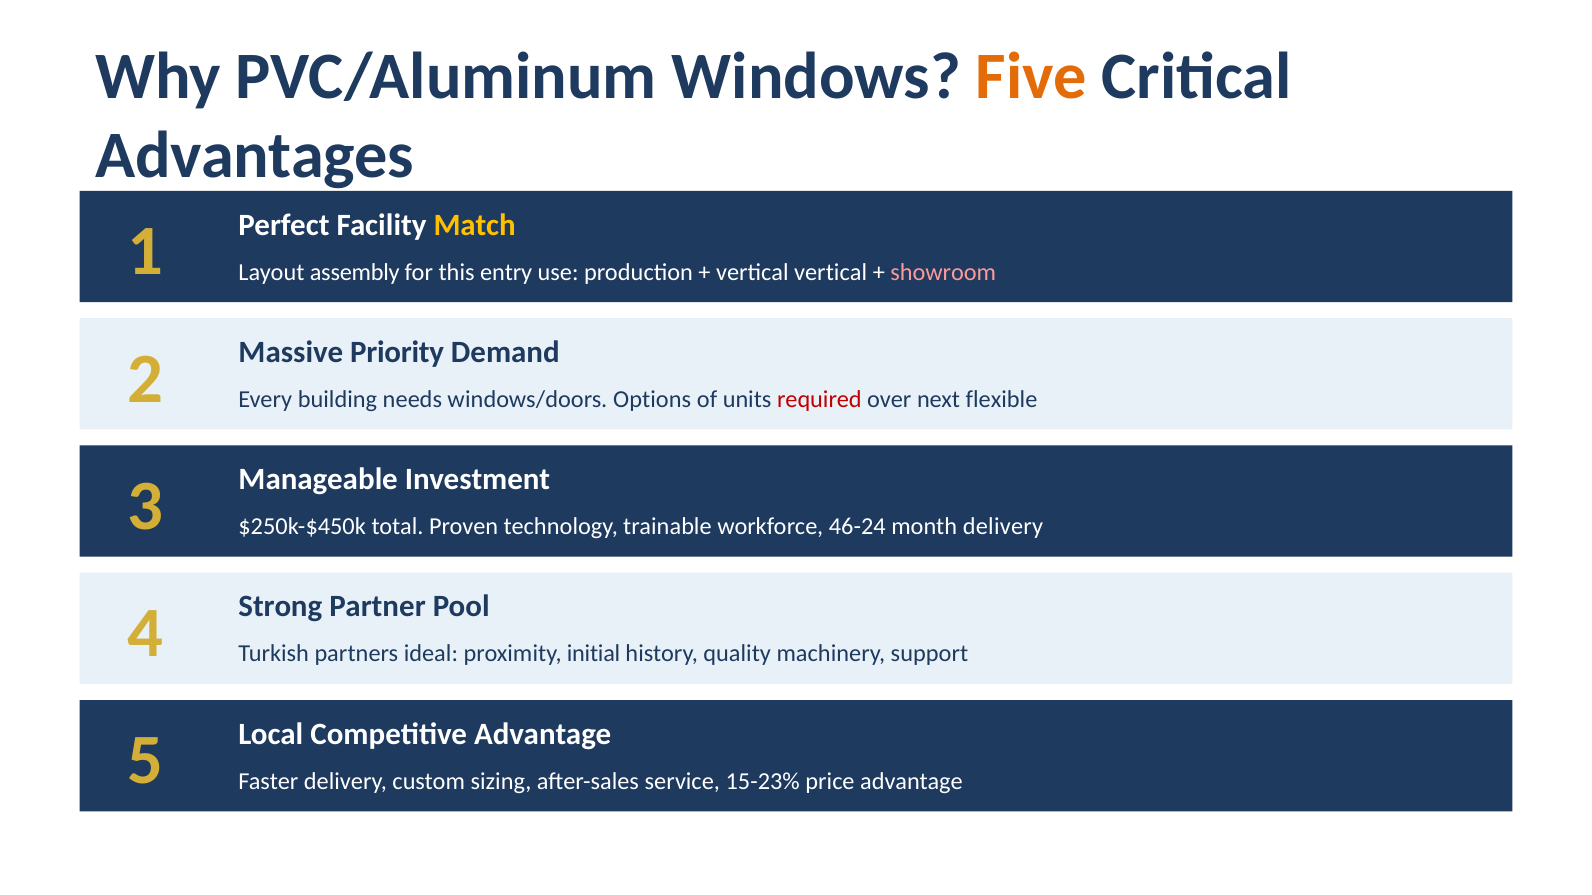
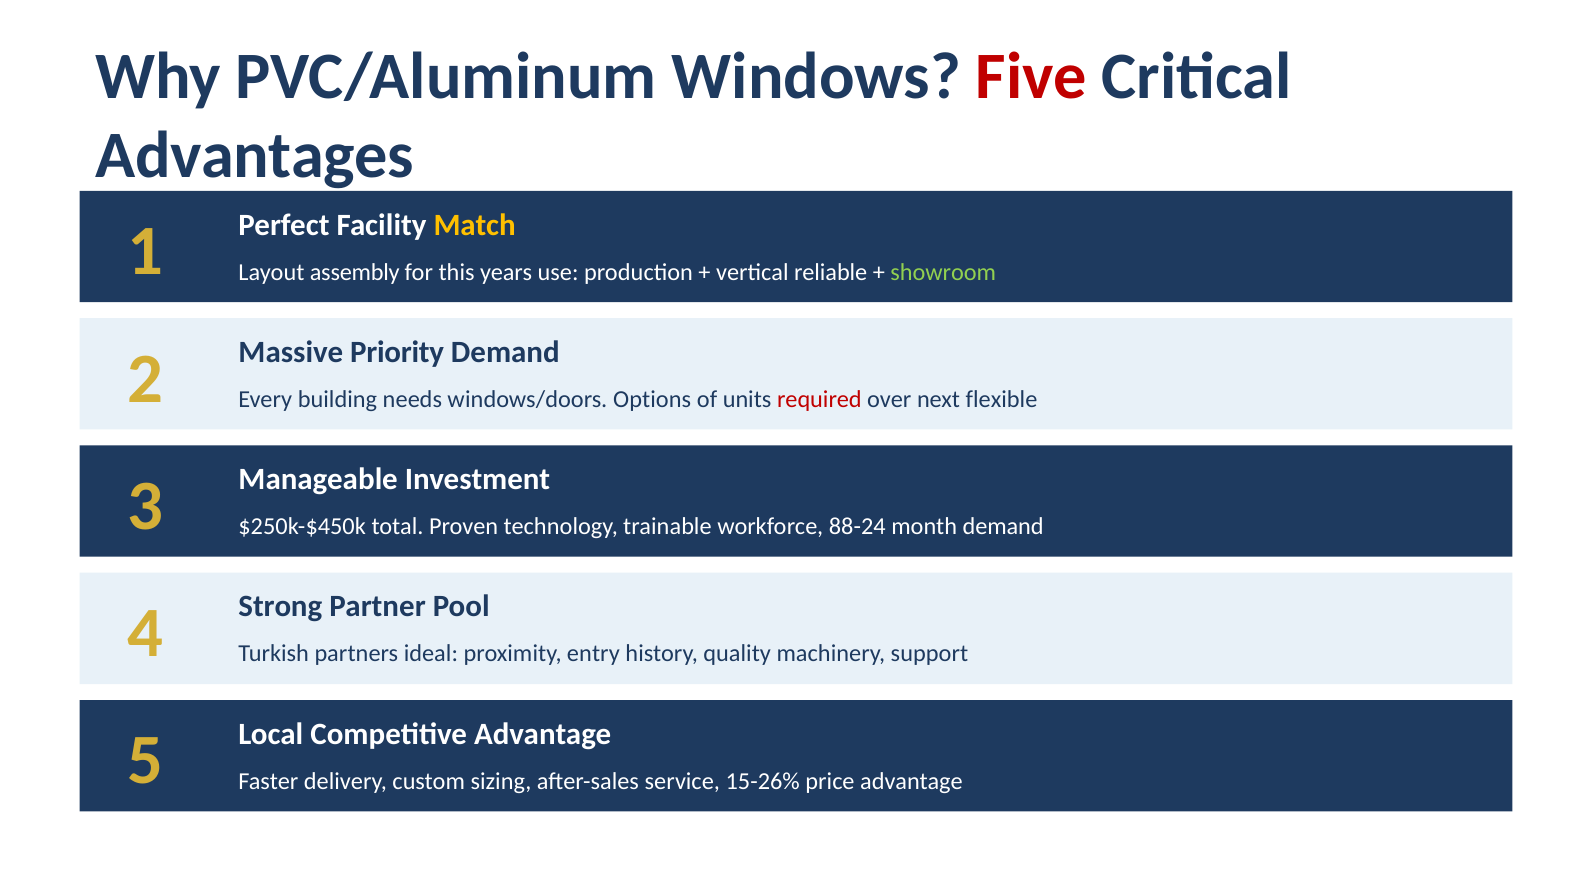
Five colour: orange -> red (1031, 76)
entry: entry -> years (506, 272)
vertical vertical: vertical -> reliable (831, 272)
showroom colour: pink -> light green (943, 272)
46-24: 46-24 -> 88-24 (857, 527)
month delivery: delivery -> demand (1003, 527)
initial: initial -> entry (593, 654)
15-23%: 15-23% -> 15-26% (763, 782)
